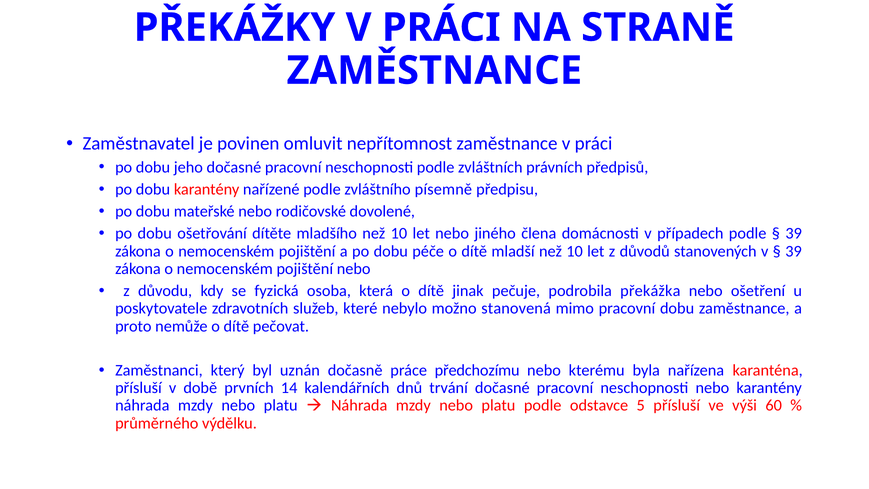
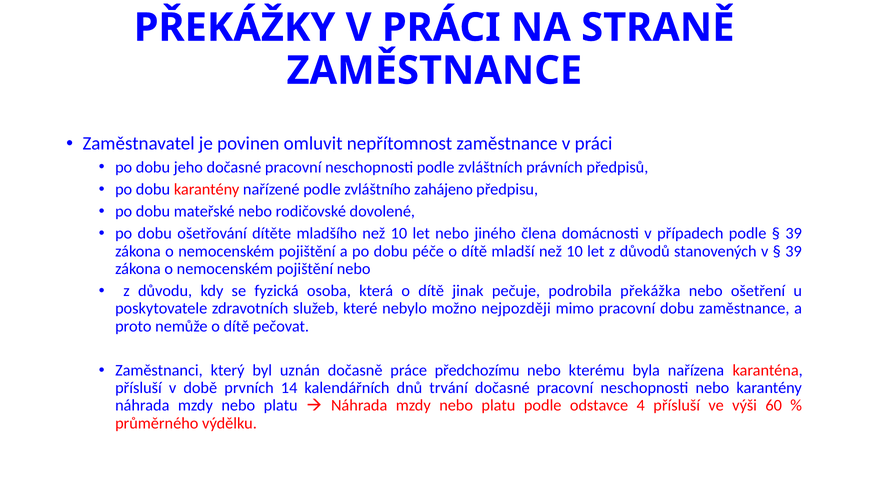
písemně: písemně -> zahájeno (444, 189)
stanovená: stanovená -> nejpozději (516, 308)
5: 5 -> 4 (641, 405)
